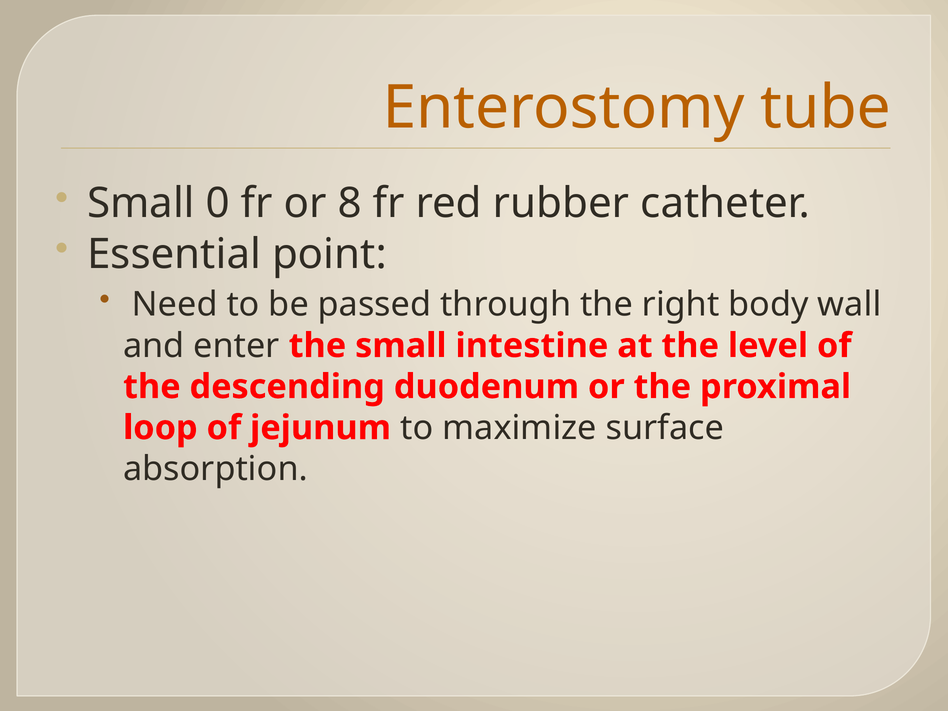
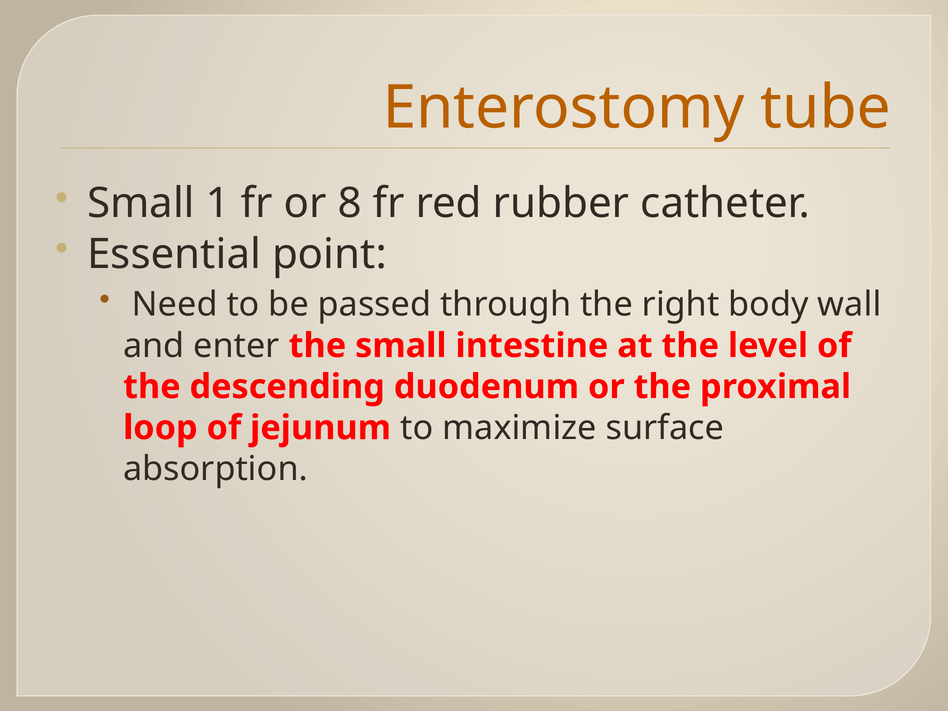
0: 0 -> 1 (218, 204)
